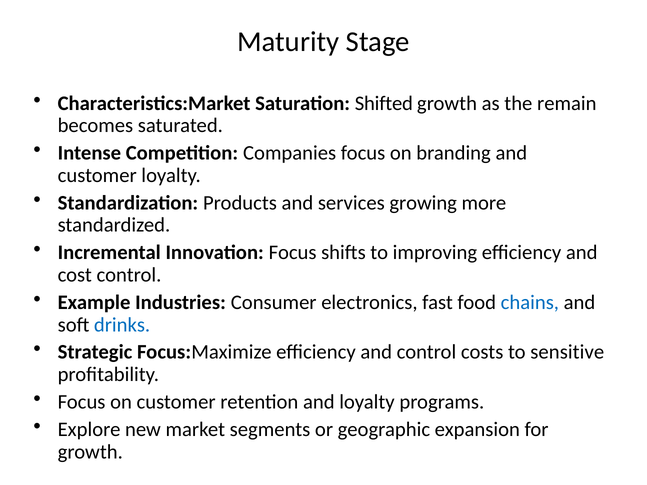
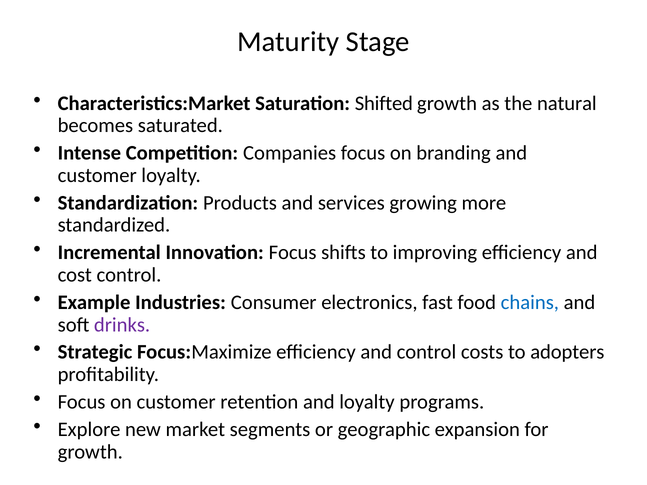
remain: remain -> natural (567, 103)
drinks colour: blue -> purple (122, 325)
sensitive: sensitive -> adopters (567, 352)
